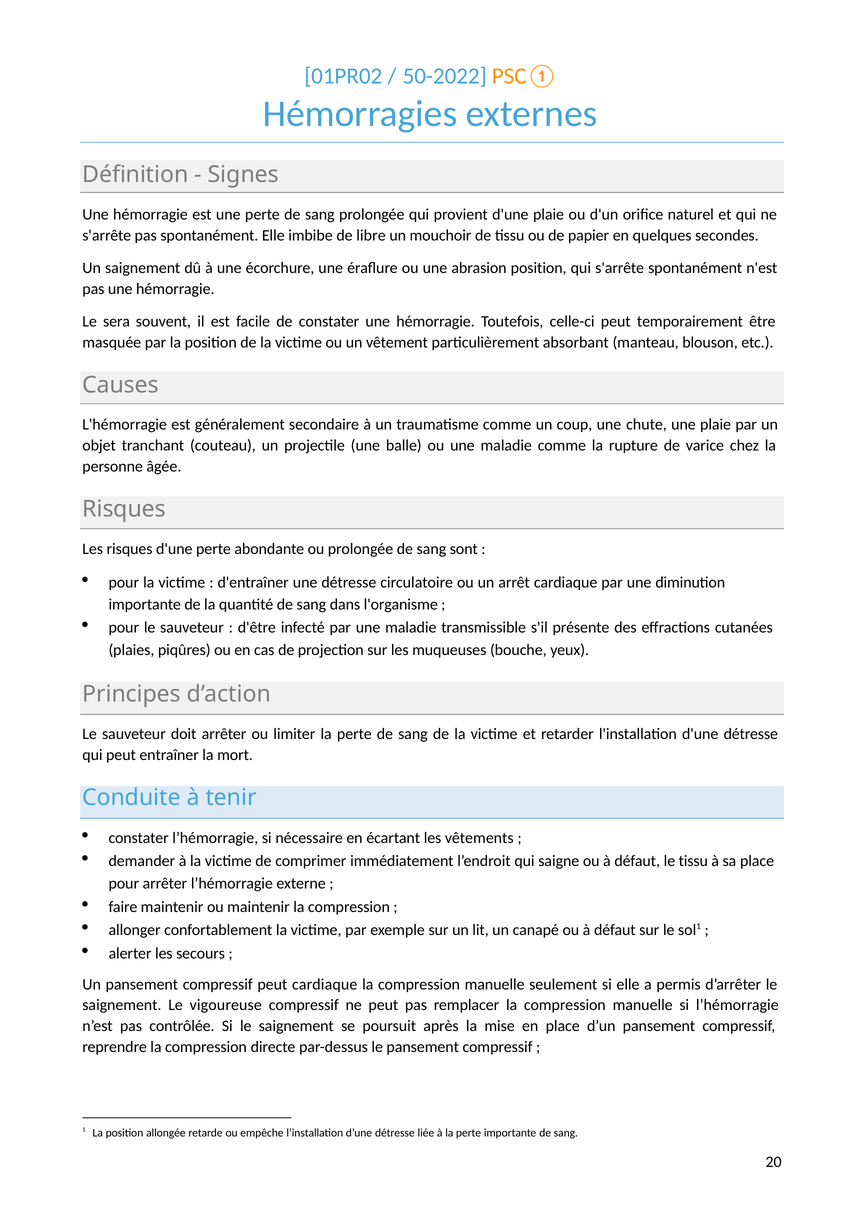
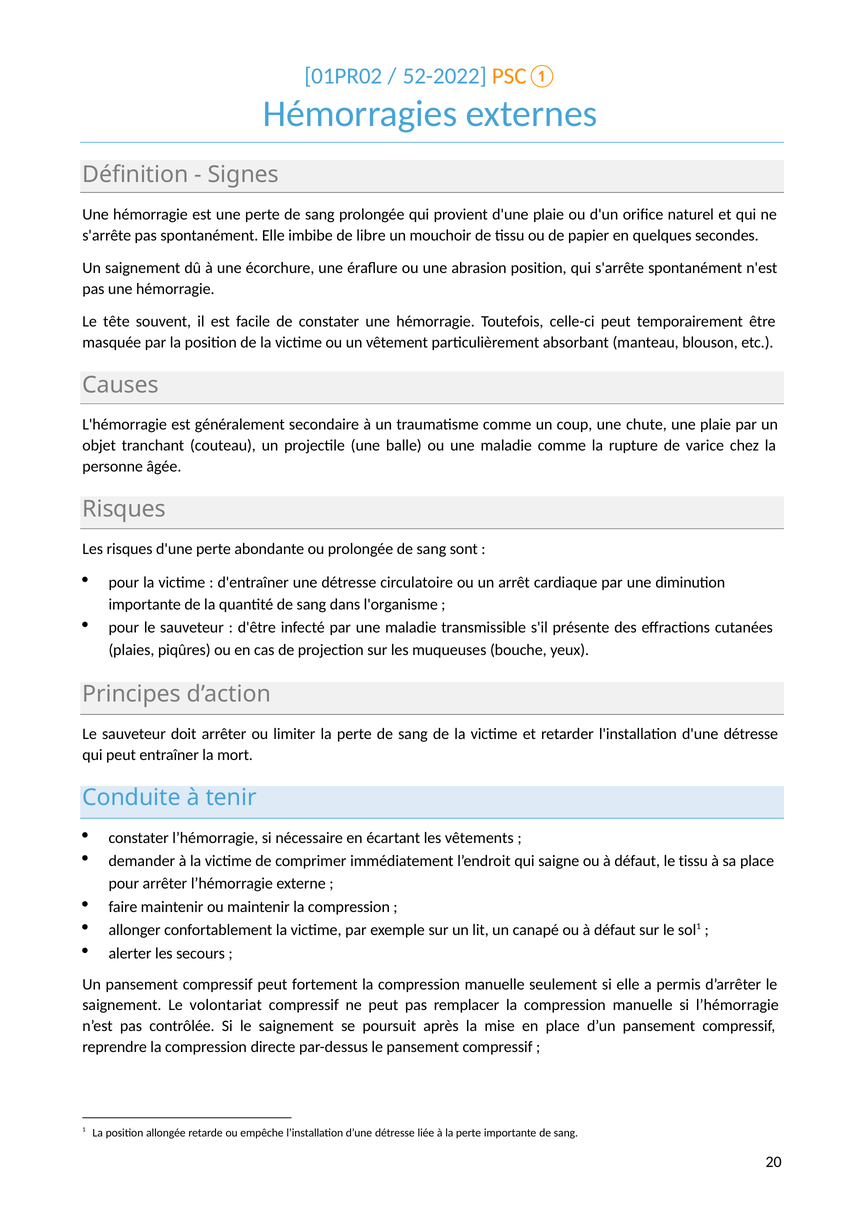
50-2022: 50-2022 -> 52-2022 (445, 76)
sera: sera -> tête (116, 322)
peut cardiaque: cardiaque -> fortement (325, 985)
vigoureuse: vigoureuse -> volontariat (226, 1006)
